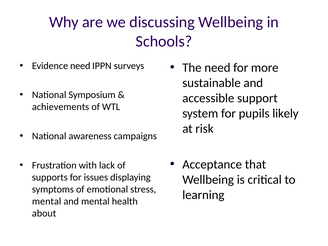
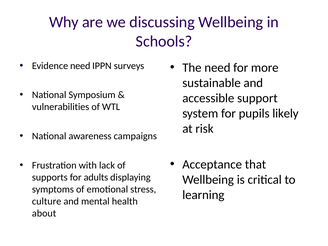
achievements: achievements -> vulnerabilities (61, 107)
issues: issues -> adults (96, 177)
mental: mental -> culture (47, 201)
